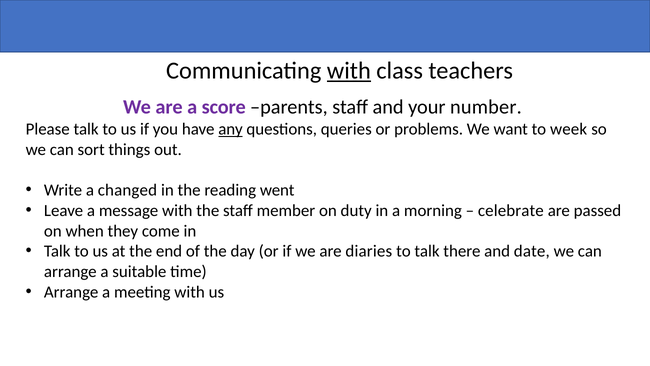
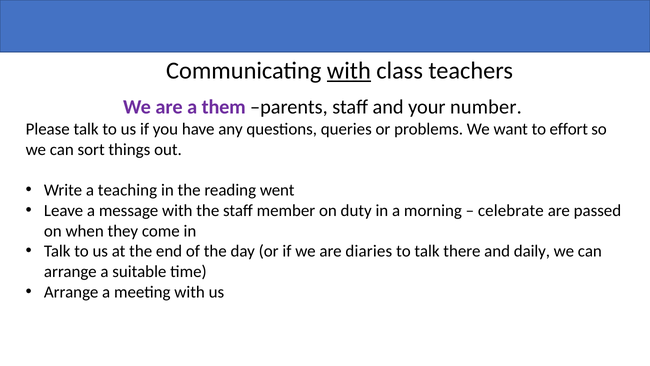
score: score -> them (224, 107)
any underline: present -> none (231, 129)
week: week -> effort (569, 129)
changed: changed -> teaching (127, 190)
date: date -> daily (532, 251)
